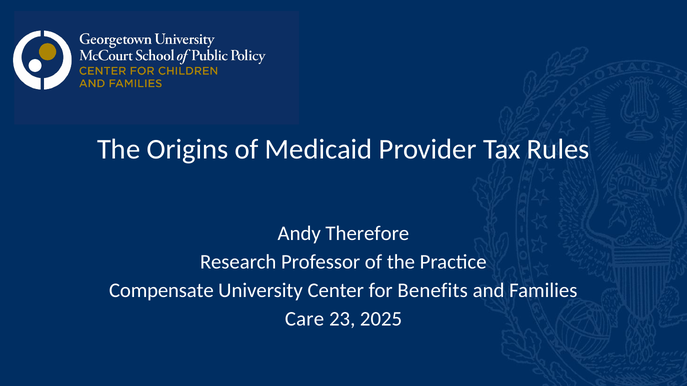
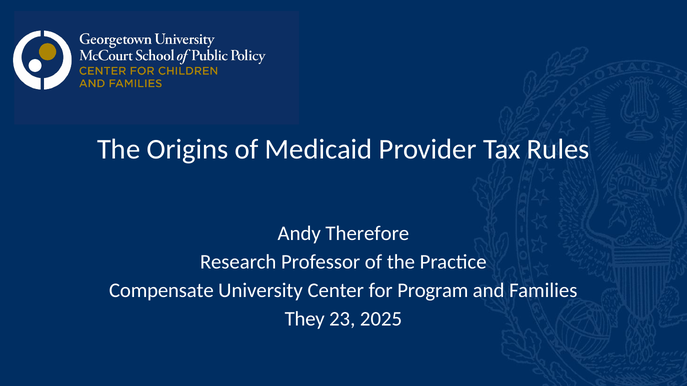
Benefits: Benefits -> Program (433, 291)
Care: Care -> They (305, 319)
